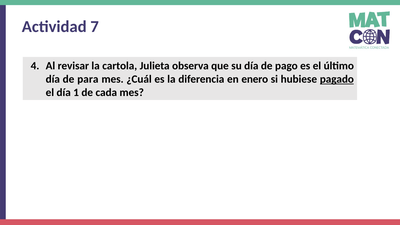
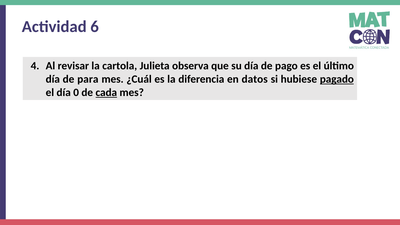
7: 7 -> 6 (95, 27)
enero: enero -> datos (255, 79)
1: 1 -> 0 (76, 93)
cada underline: none -> present (106, 93)
